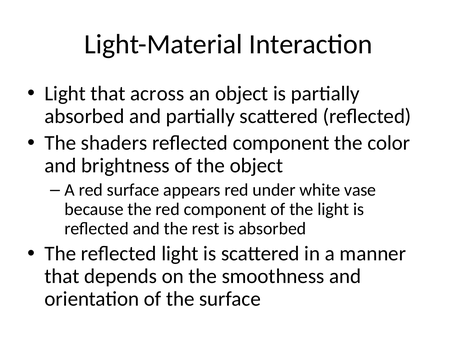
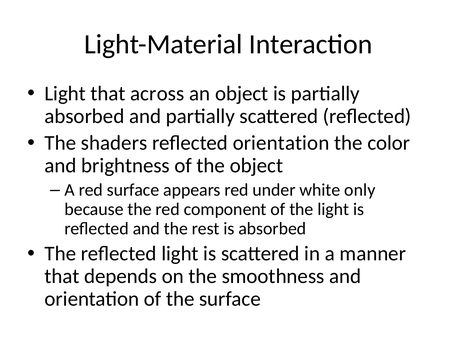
reflected component: component -> orientation (281, 143)
vase: vase -> only (360, 190)
